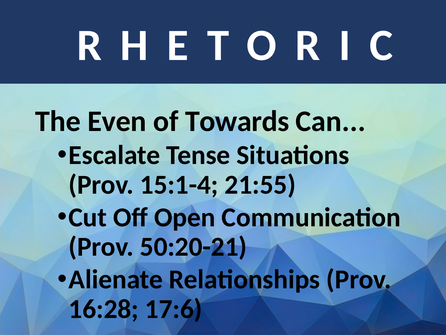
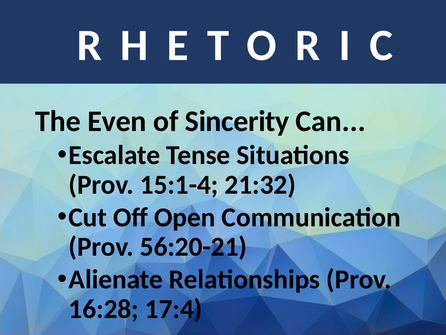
Towards: Towards -> Sincerity (237, 121)
21:55: 21:55 -> 21:32 (260, 184)
50:20-21: 50:20-21 -> 56:20-21 (193, 247)
17:6: 17:6 -> 17:4 (174, 309)
